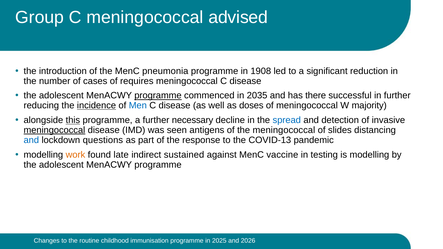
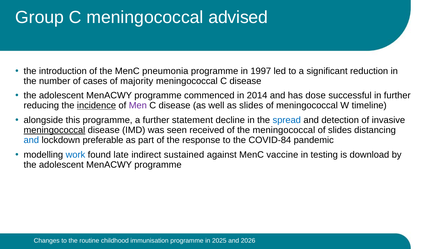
1908: 1908 -> 1997 (261, 71)
requires: requires -> majority (137, 81)
programme underline: present -> none (158, 96)
2035: 2035 -> 2014 (257, 96)
there: there -> dose (316, 96)
Men colour: blue -> purple (138, 106)
as doses: doses -> slides (251, 106)
majority: majority -> timeline (369, 106)
this underline: present -> none (73, 120)
necessary: necessary -> statement (192, 120)
antigens: antigens -> received (207, 130)
questions: questions -> preferable (103, 140)
COVID-13: COVID-13 -> COVID-84 (270, 140)
work colour: orange -> blue (75, 155)
is modelling: modelling -> download (369, 155)
